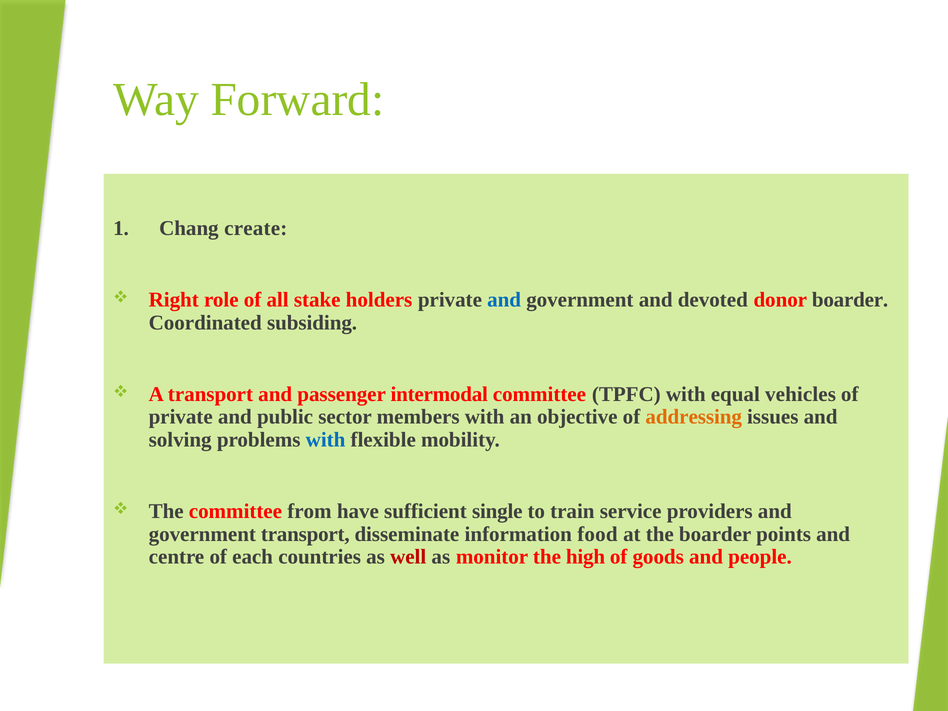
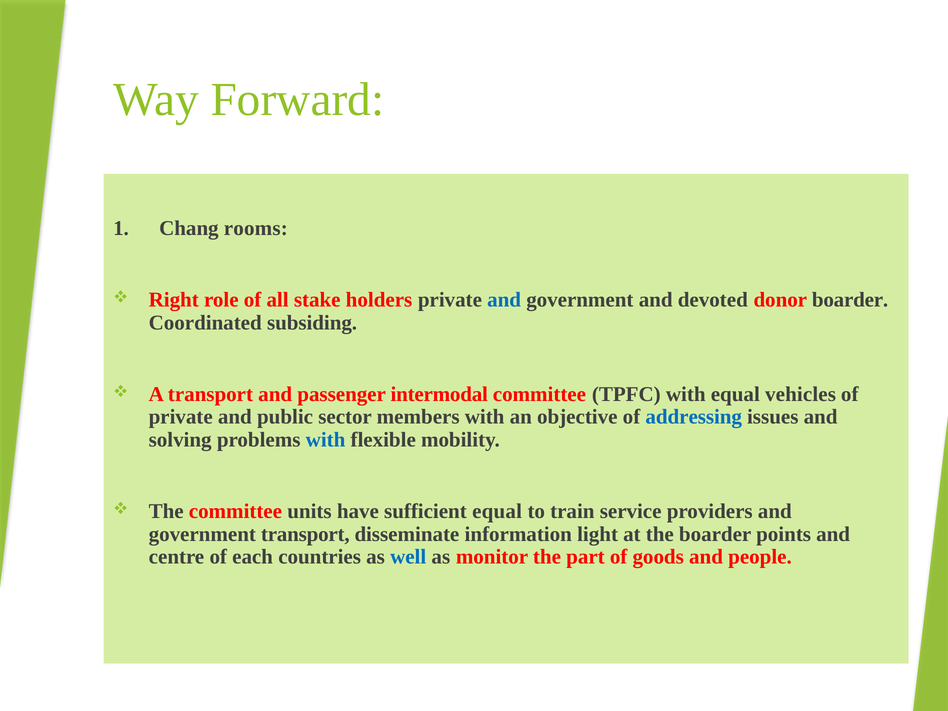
create: create -> rooms (256, 228)
addressing colour: orange -> blue (694, 417)
from: from -> units (309, 511)
sufficient single: single -> equal (497, 511)
food: food -> light (598, 534)
well colour: red -> blue (408, 557)
high: high -> part (585, 557)
